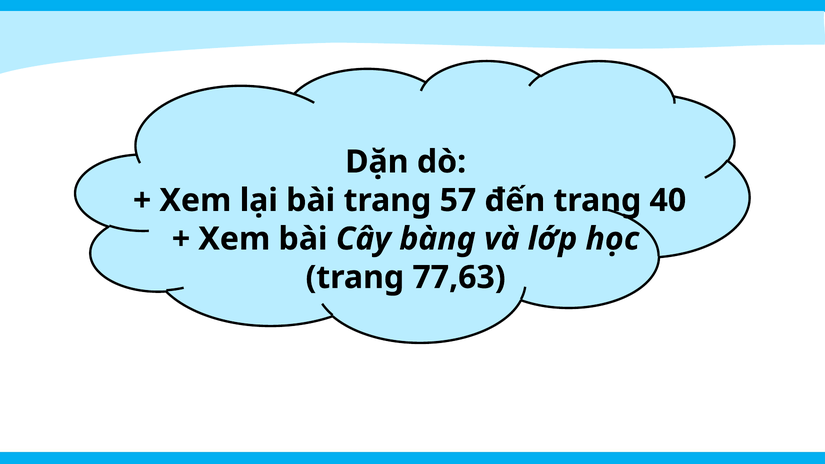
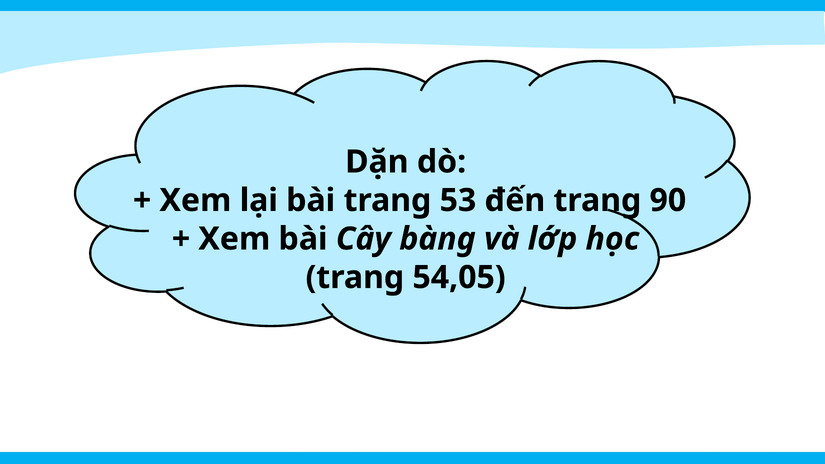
57: 57 -> 53 (458, 200)
40: 40 -> 90 (668, 200)
77,63: 77,63 -> 54,05 (459, 277)
